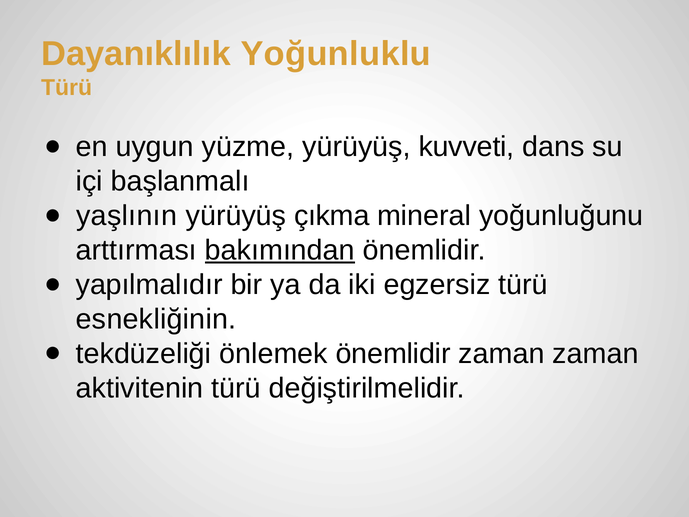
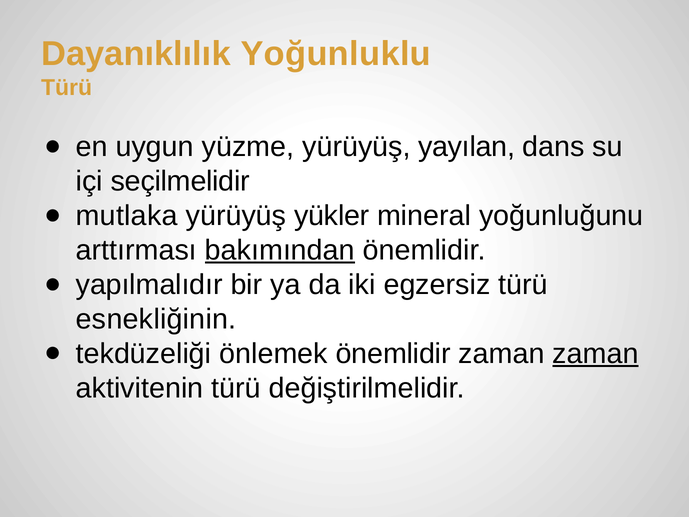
kuvveti: kuvveti -> yayılan (467, 147)
başlanmalı: başlanmalı -> seçilmelidir (180, 181)
yaşlının: yaşlının -> mutlaka (127, 216)
çıkma: çıkma -> yükler (332, 216)
zaman underline: none -> present (596, 353)
